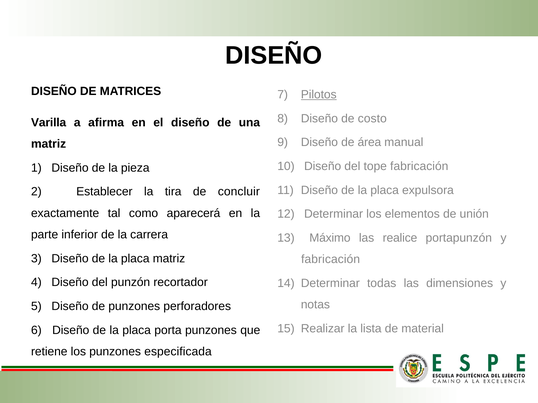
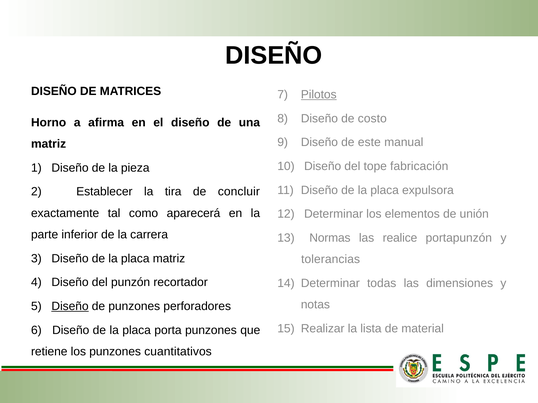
Varilla: Varilla -> Horno (49, 123)
área: área -> este (369, 143)
Máximo: Máximo -> Normas (330, 238)
fabricación: fabricación -> tolerancias (331, 260)
Diseño underline: none -> present (70, 307)
especificada: especificada -> cuantitativos (178, 352)
